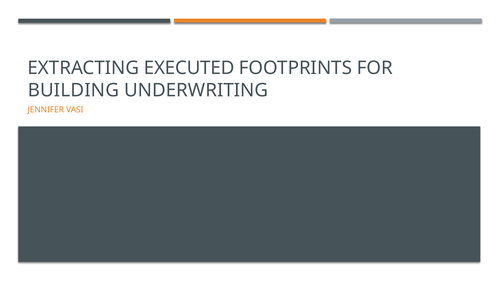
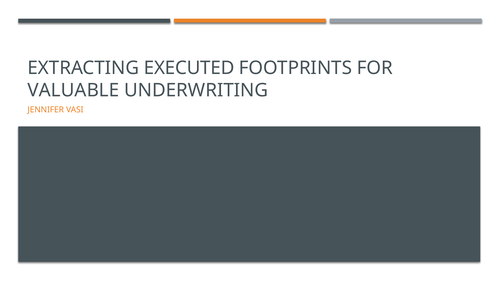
BUILDING: BUILDING -> VALUABLE (73, 91)
